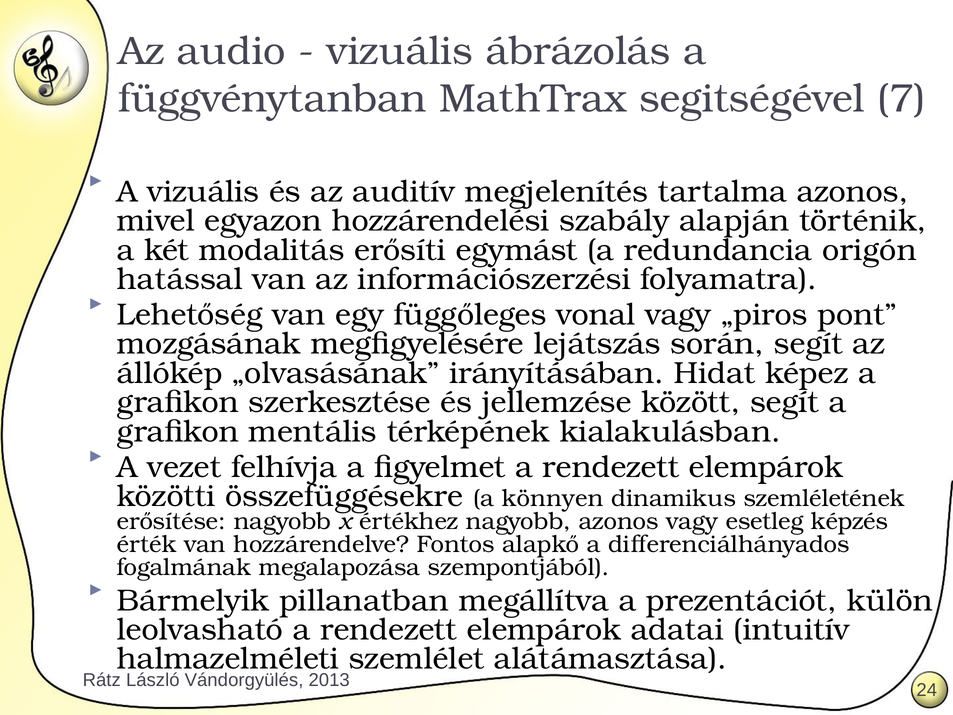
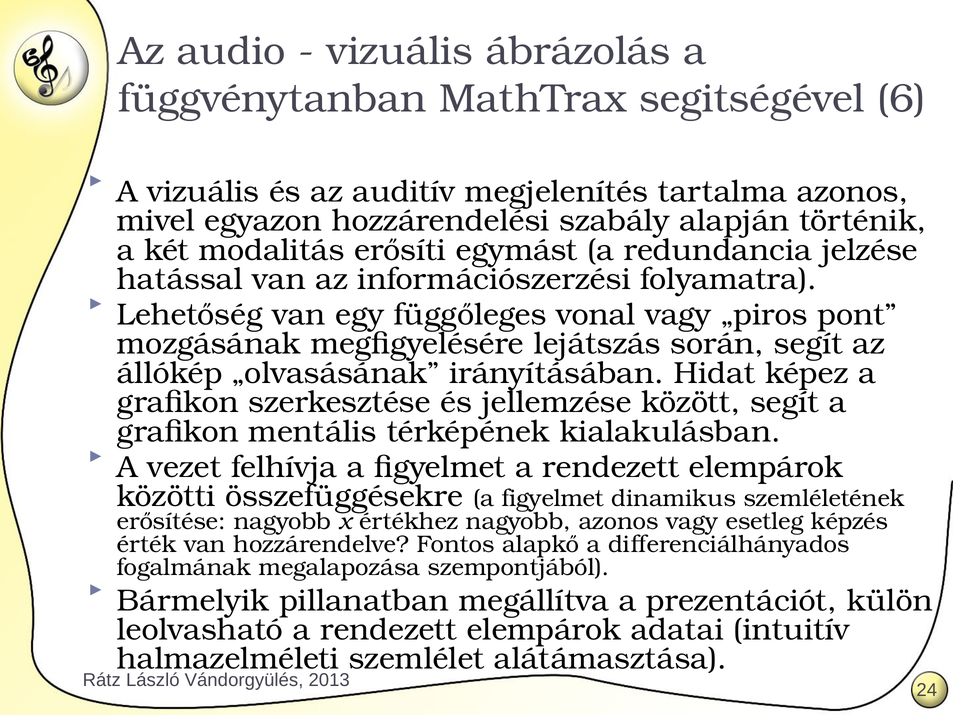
7: 7 -> 6 (901, 99)
origón: origón -> jelzése (870, 250)
összefüggésekre a könnyen: könnyen -> figyelmet (553, 498)
